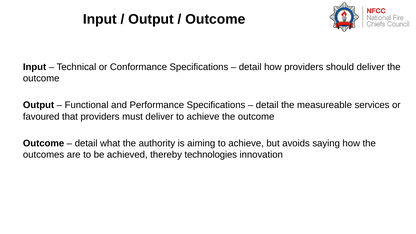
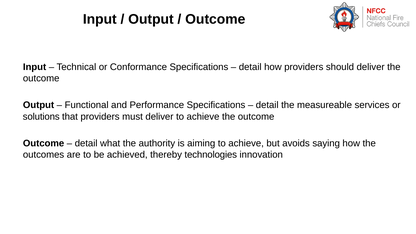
favoured: favoured -> solutions (41, 117)
